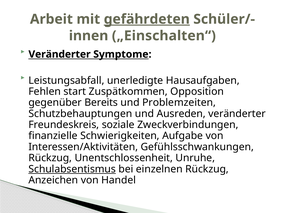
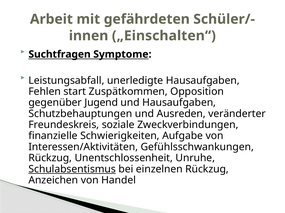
gefährdeten underline: present -> none (147, 19)
Veränderter: Veränderter -> Suchtfragen (60, 54)
Bereits: Bereits -> Jugend (101, 103)
und Problemzeiten: Problemzeiten -> Hausaufgaben (179, 103)
